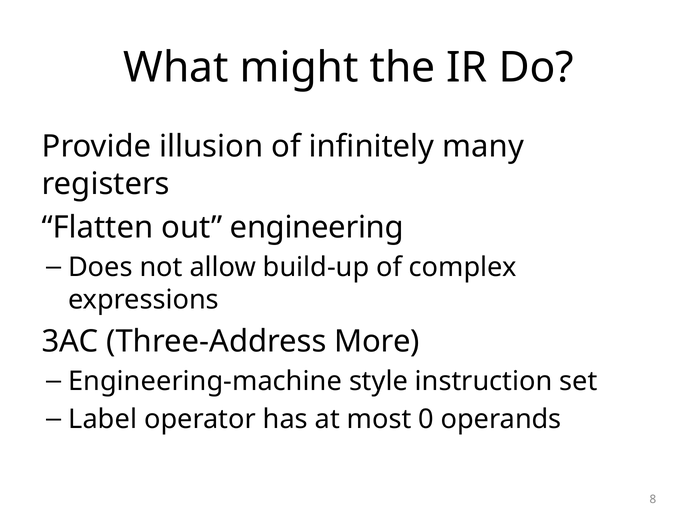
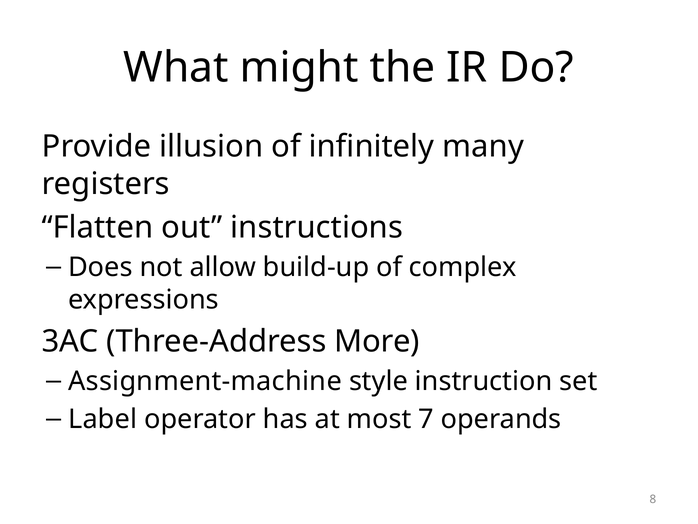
engineering: engineering -> instructions (317, 227)
Engineering-machine: Engineering-machine -> Assignment-machine (205, 381)
0: 0 -> 7 (426, 419)
